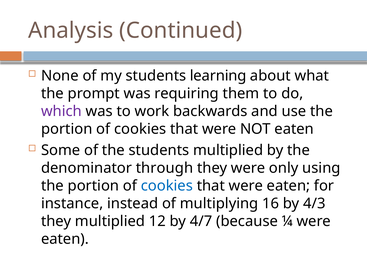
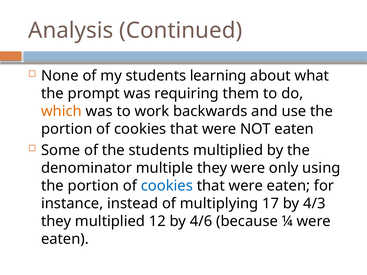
which colour: purple -> orange (61, 111)
through: through -> multiple (165, 168)
16: 16 -> 17 (271, 204)
4/7: 4/7 -> 4/6 (201, 221)
